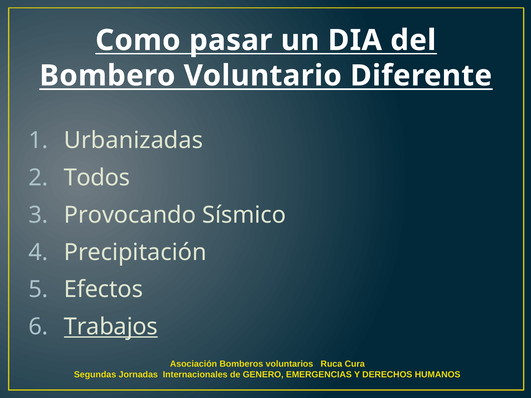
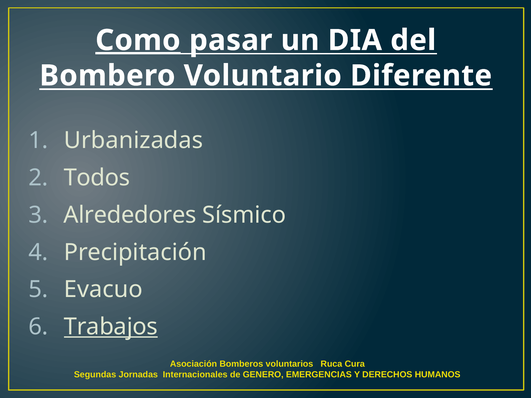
Como underline: none -> present (138, 40)
Provocando: Provocando -> Alrededores (130, 215)
Efectos: Efectos -> Evacuo (103, 290)
